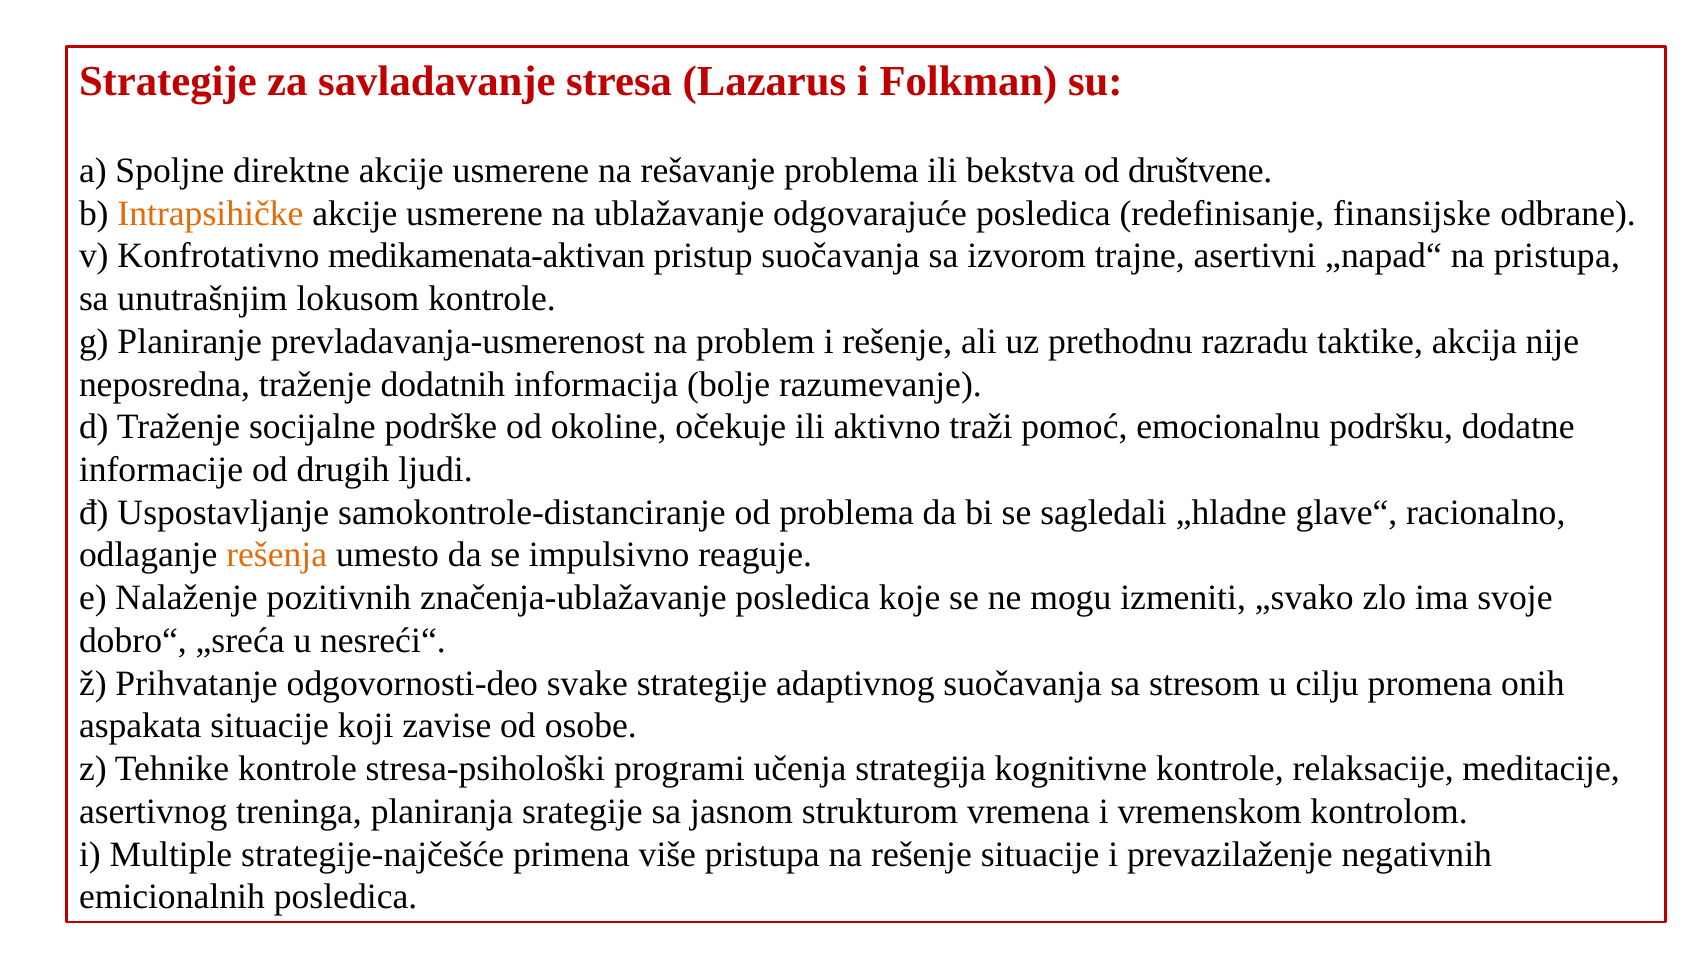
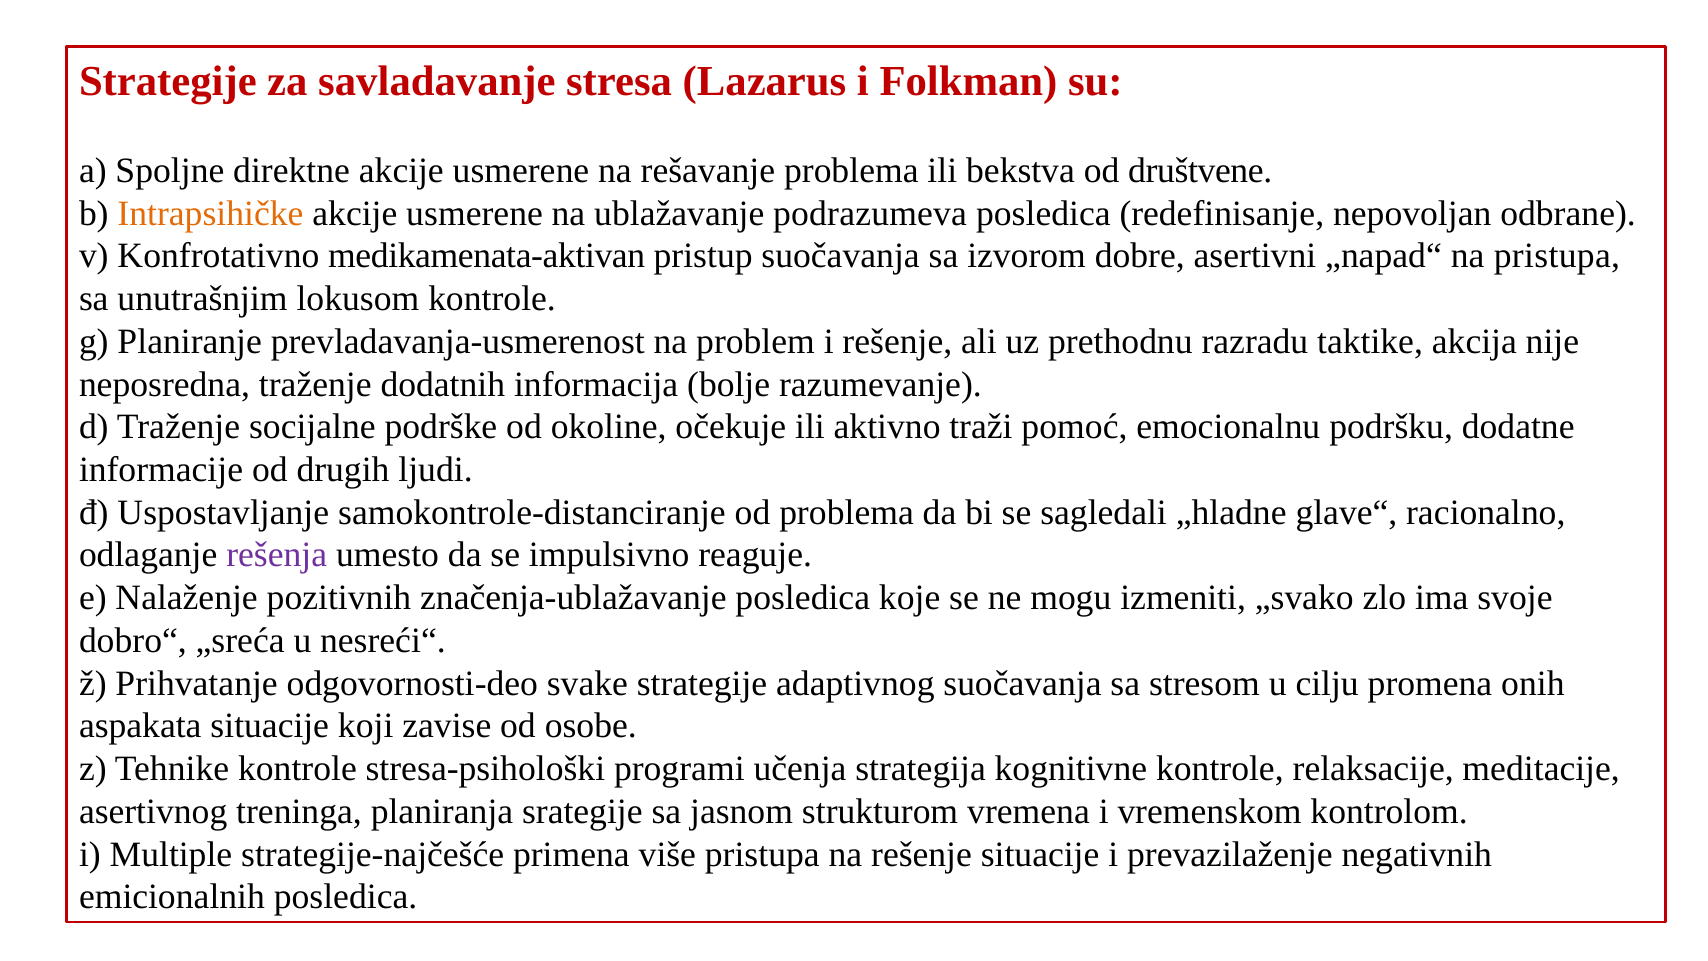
odgovarajuće: odgovarajuće -> podrazumeva (870, 213)
finansijske: finansijske -> nepovoljan (1412, 213)
trajne: trajne -> dobre (1140, 256)
rešenja colour: orange -> purple (277, 555)
